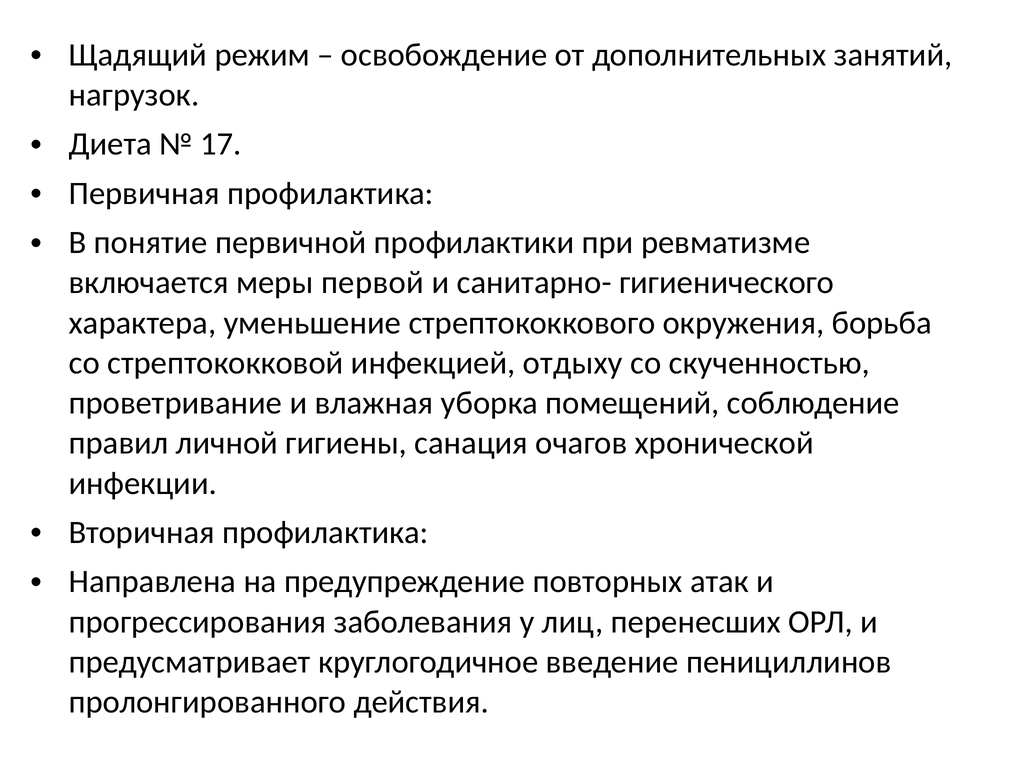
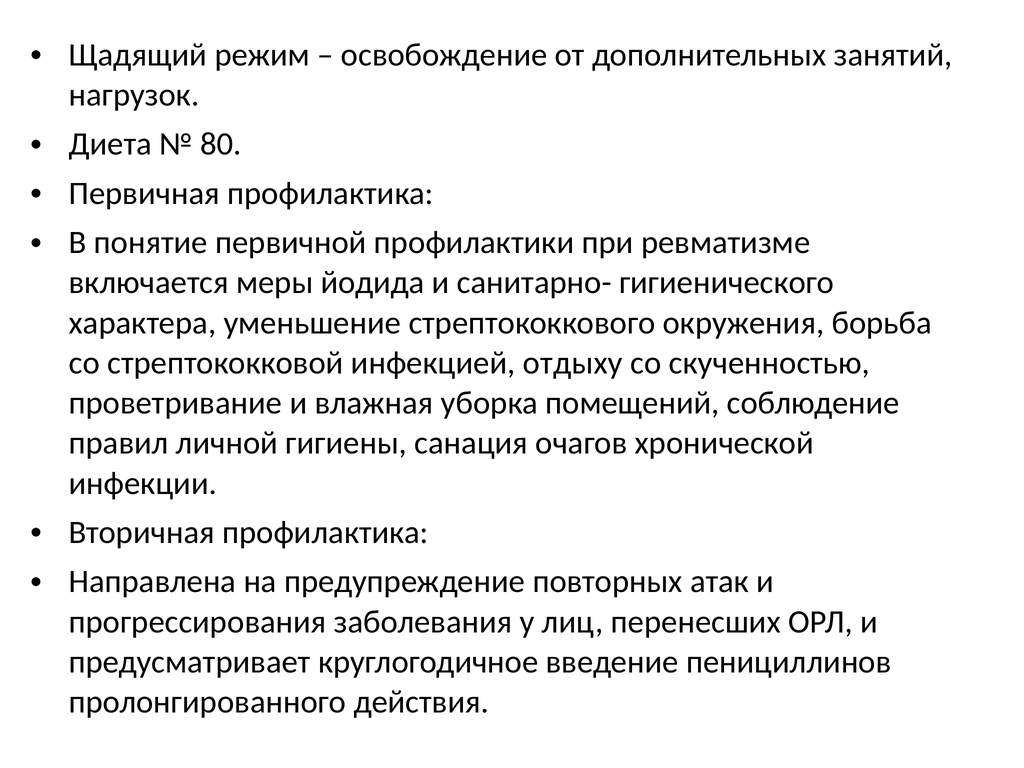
17: 17 -> 80 (221, 144)
первой: первой -> йодида (373, 283)
